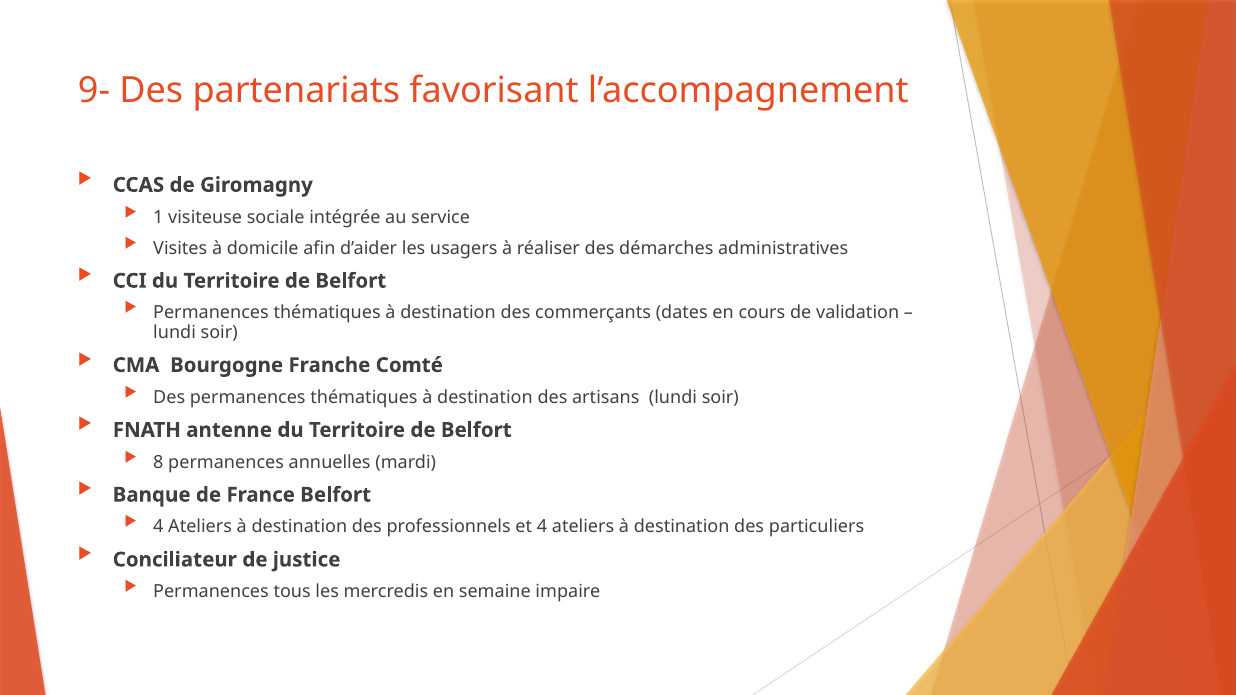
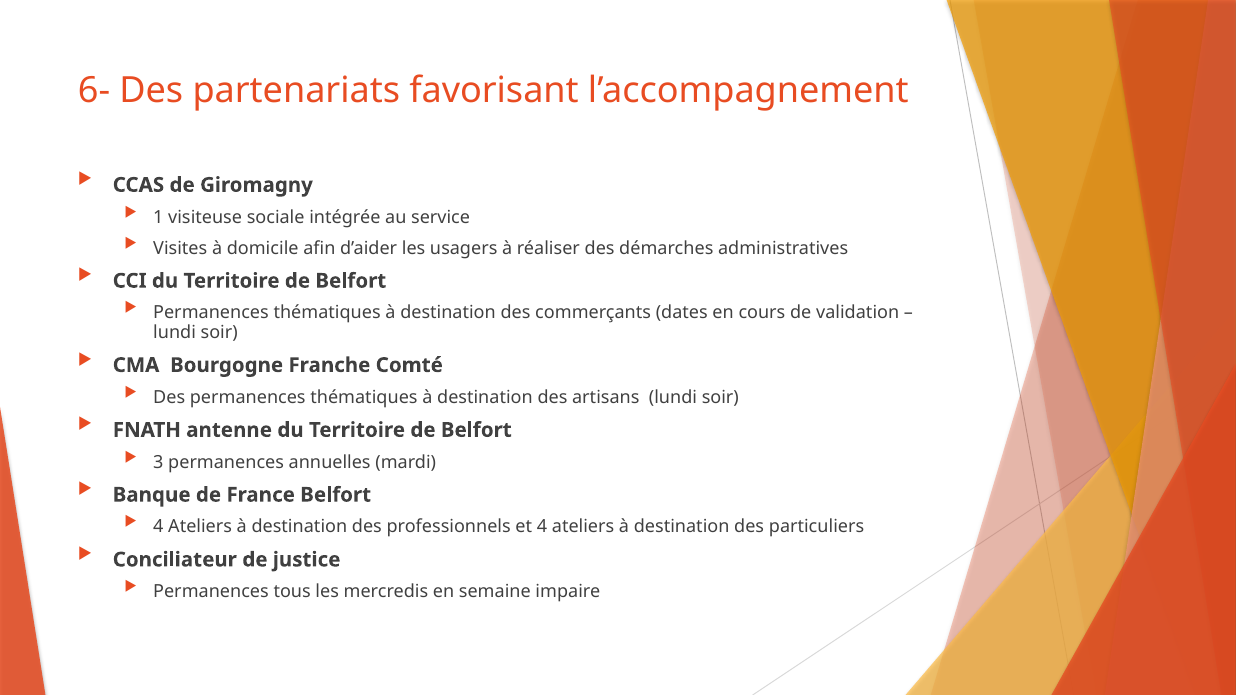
9-: 9- -> 6- (94, 91)
8: 8 -> 3 (158, 462)
